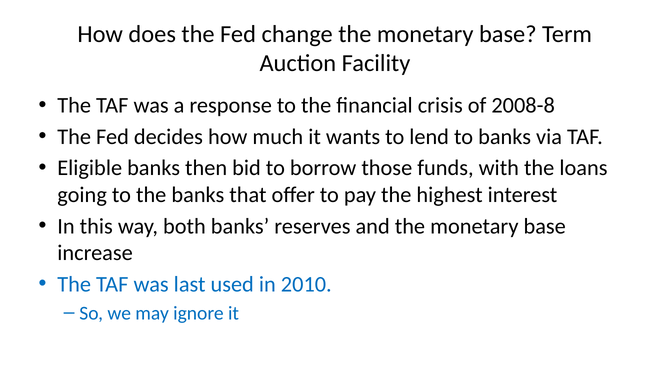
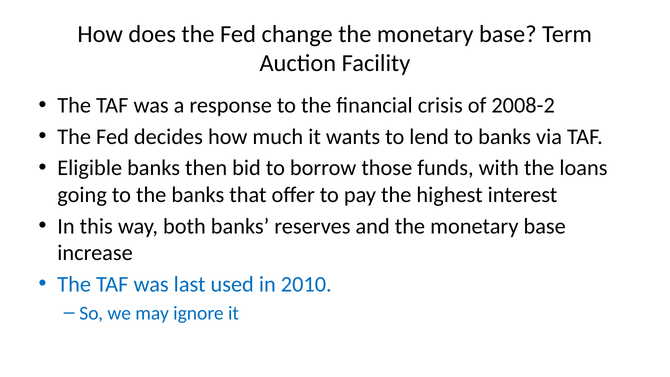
2008-8: 2008-8 -> 2008-2 (523, 105)
